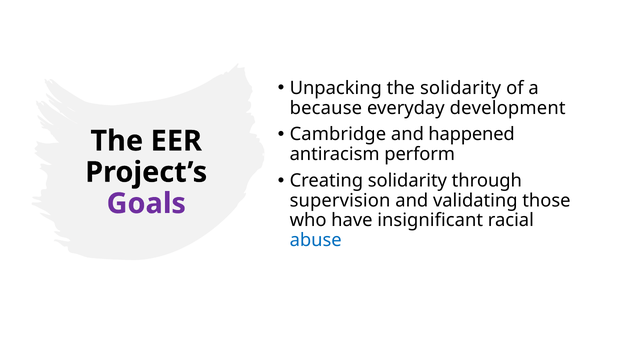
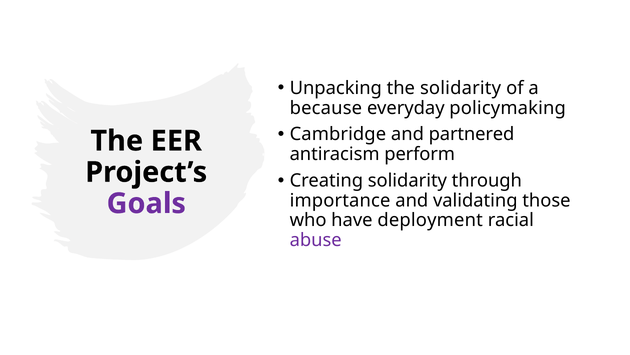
development: development -> policymaking (508, 108)
happened: happened -> partnered (472, 134)
supervision: supervision -> importance (340, 200)
insignificant: insignificant -> deployment (430, 220)
abuse colour: blue -> purple (316, 240)
